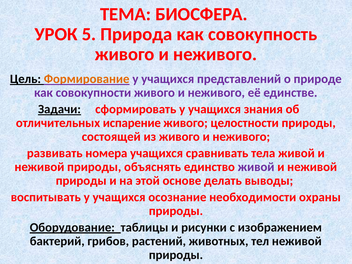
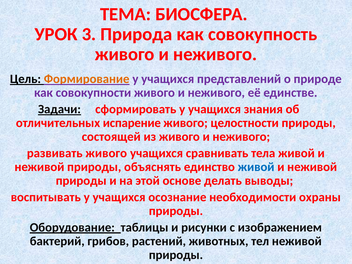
5: 5 -> 3 (89, 34)
развивать номера: номера -> живого (106, 153)
живой colour: purple -> blue (256, 167)
